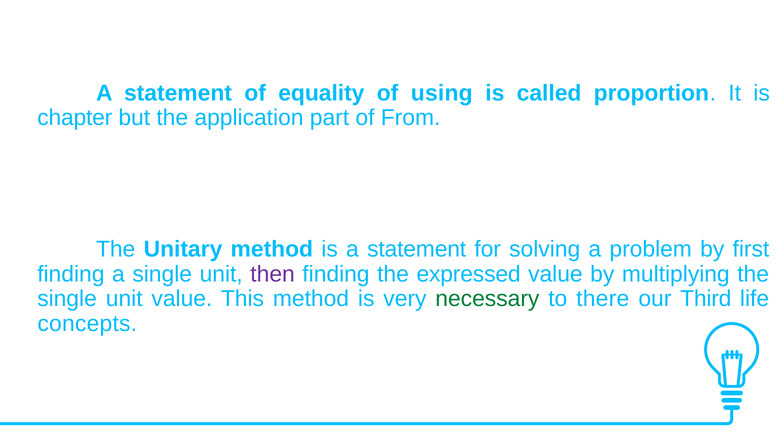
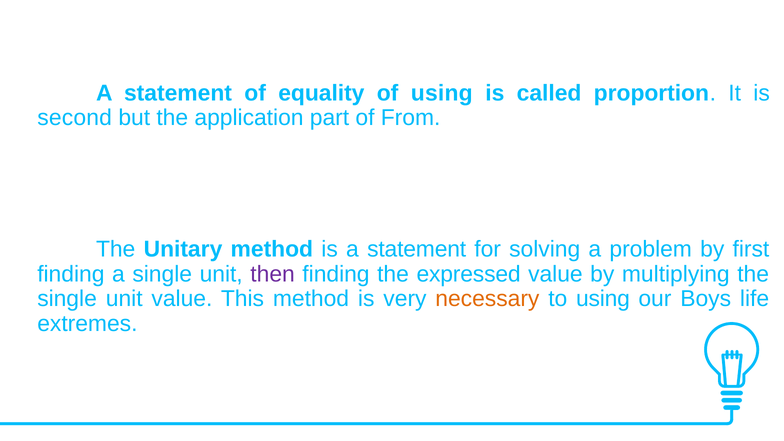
chapter: chapter -> second (75, 118)
necessary colour: green -> orange (487, 299)
to there: there -> using (603, 299)
Third: Third -> Boys (706, 299)
concepts: concepts -> extremes (87, 324)
